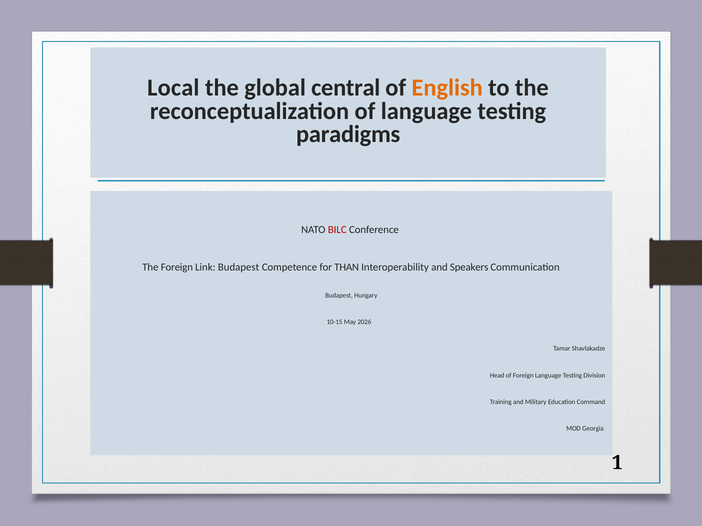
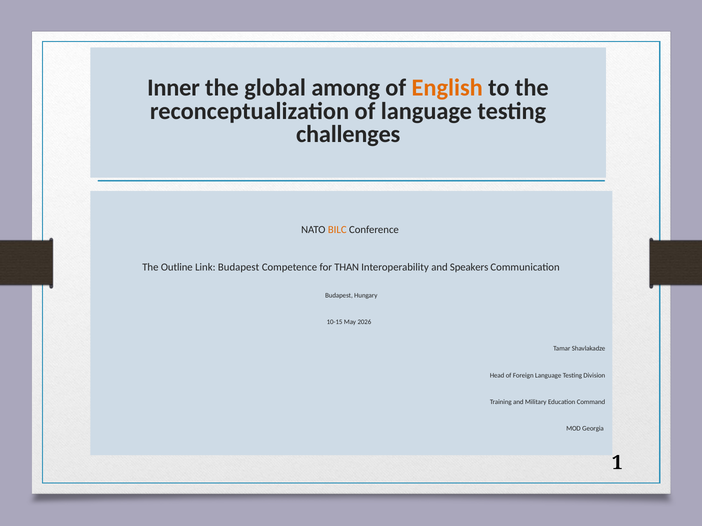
Local: Local -> Inner (174, 88)
central: central -> among (346, 88)
paradigms: paradigms -> challenges (348, 135)
BILC colour: red -> orange (337, 230)
The Foreign: Foreign -> Outline (177, 267)
